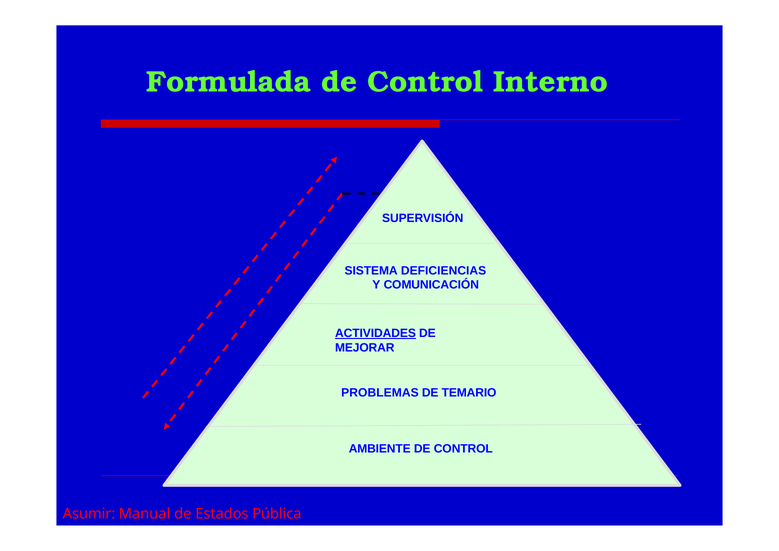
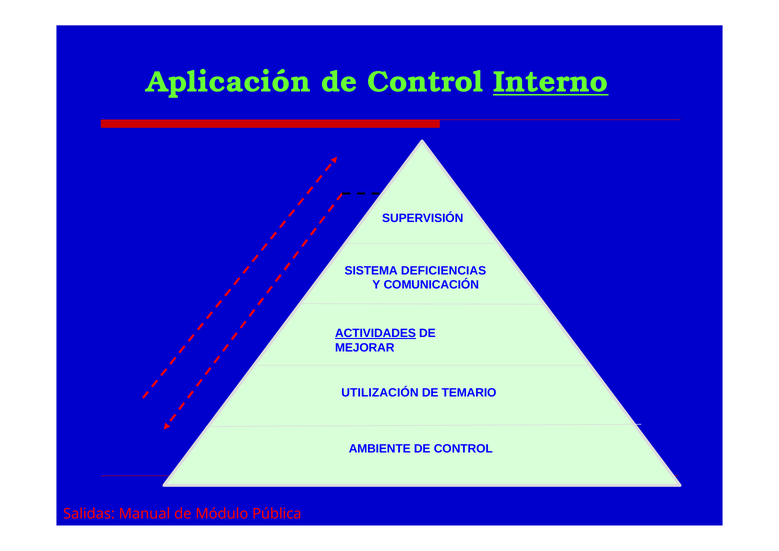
Formulada: Formulada -> Aplicación (229, 82)
Interno underline: none -> present (551, 82)
PROBLEMAS: PROBLEMAS -> UTILIZACIÓN (380, 393)
Asumir: Asumir -> Salidas (89, 514)
Estados: Estados -> Módulo (222, 514)
